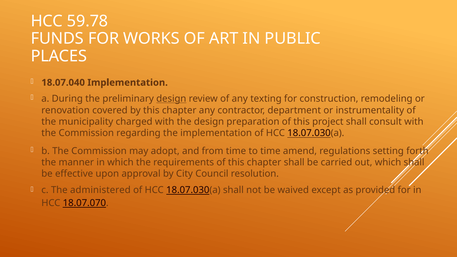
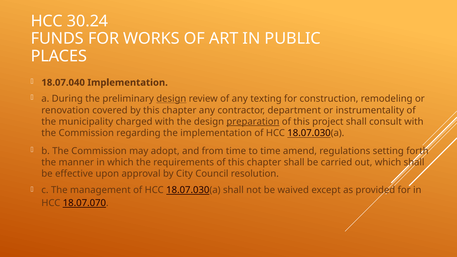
59.78: 59.78 -> 30.24 (88, 21)
preparation underline: none -> present (253, 122)
administered: administered -> management (100, 190)
